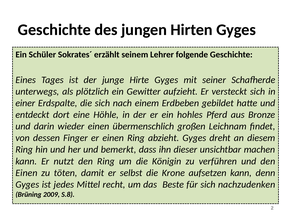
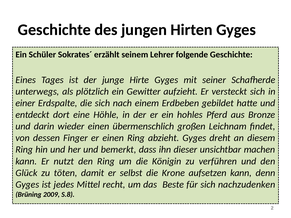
Einen: Einen -> Glück (26, 173)
